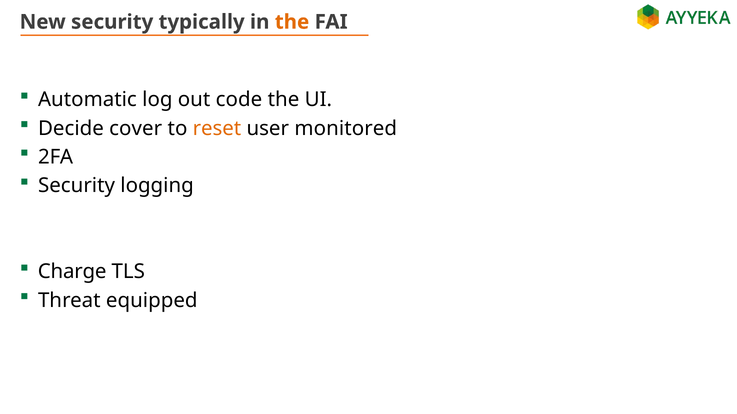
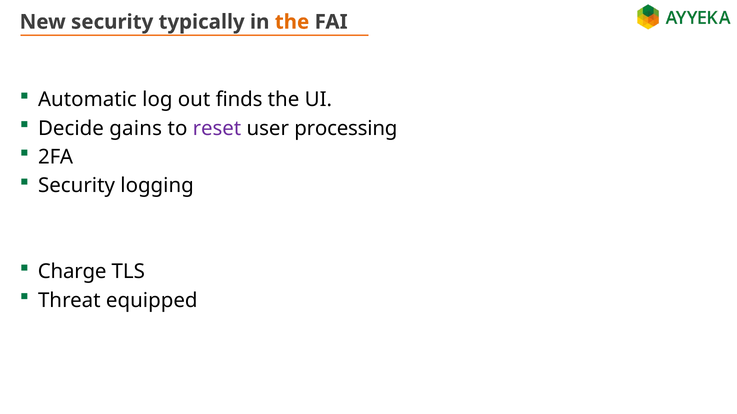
code: code -> finds (239, 100)
cover: cover -> gains (136, 129)
reset colour: orange -> purple (217, 129)
monitored: monitored -> processing (346, 129)
